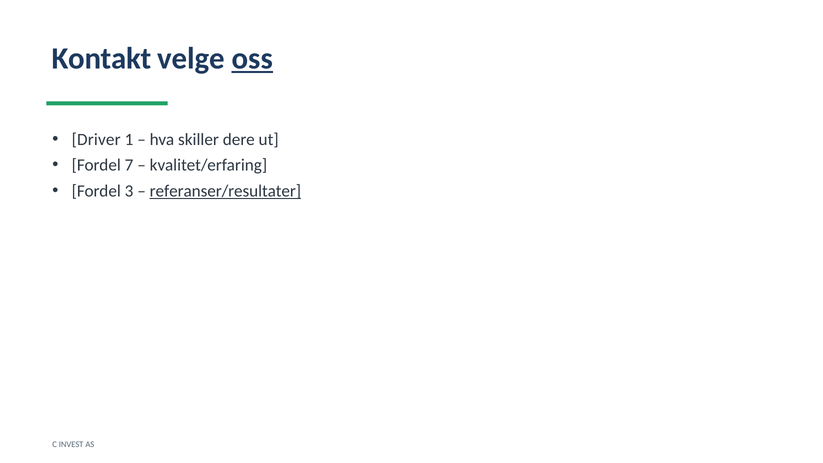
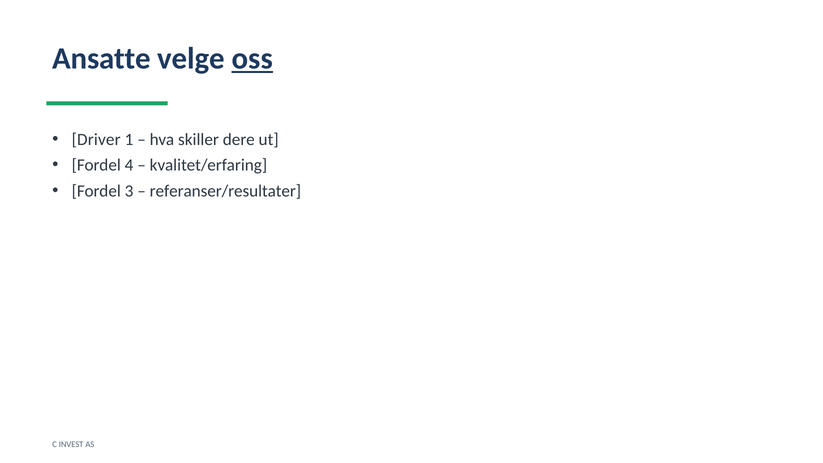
Kontakt: Kontakt -> Ansatte (102, 59)
7: 7 -> 4 (129, 165)
referanser/resultater underline: present -> none (225, 191)
